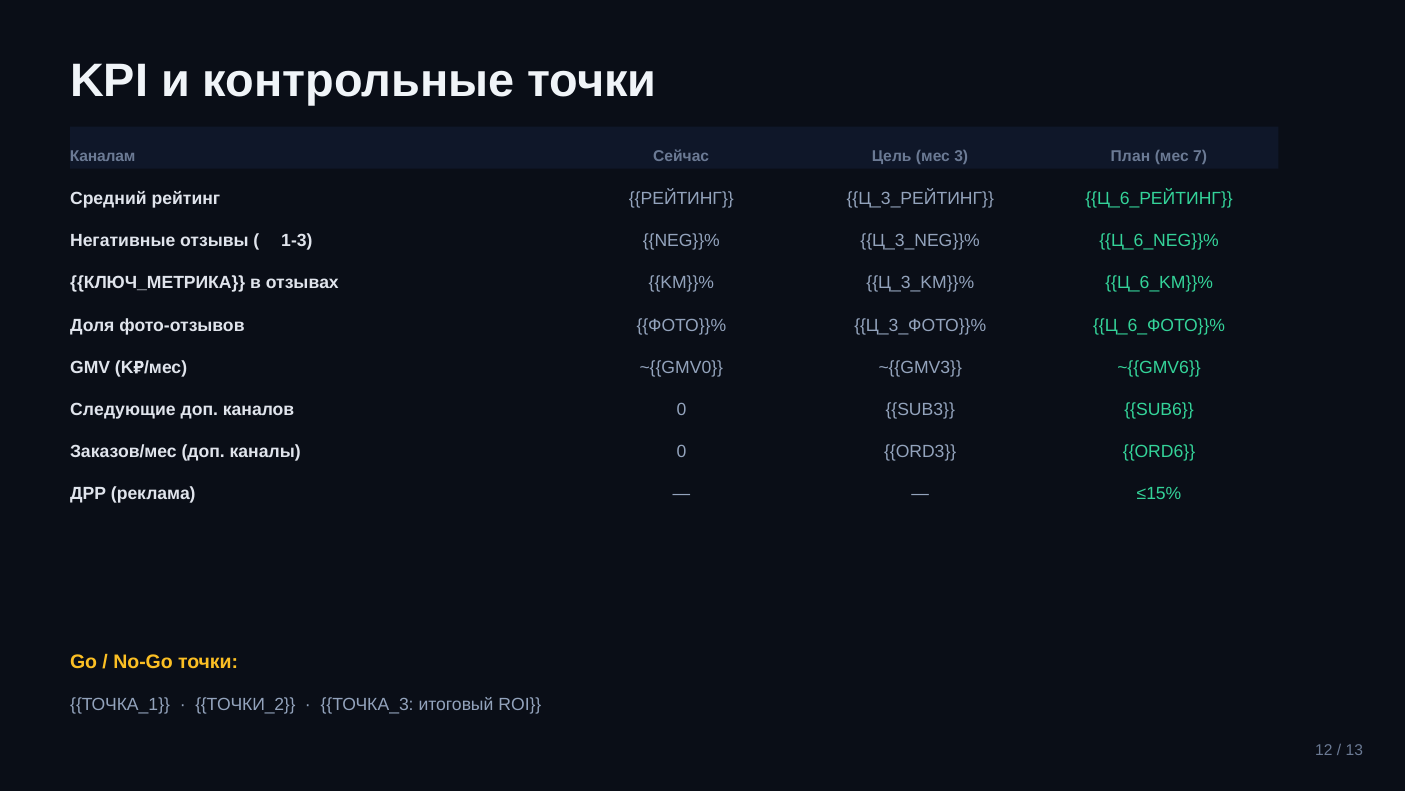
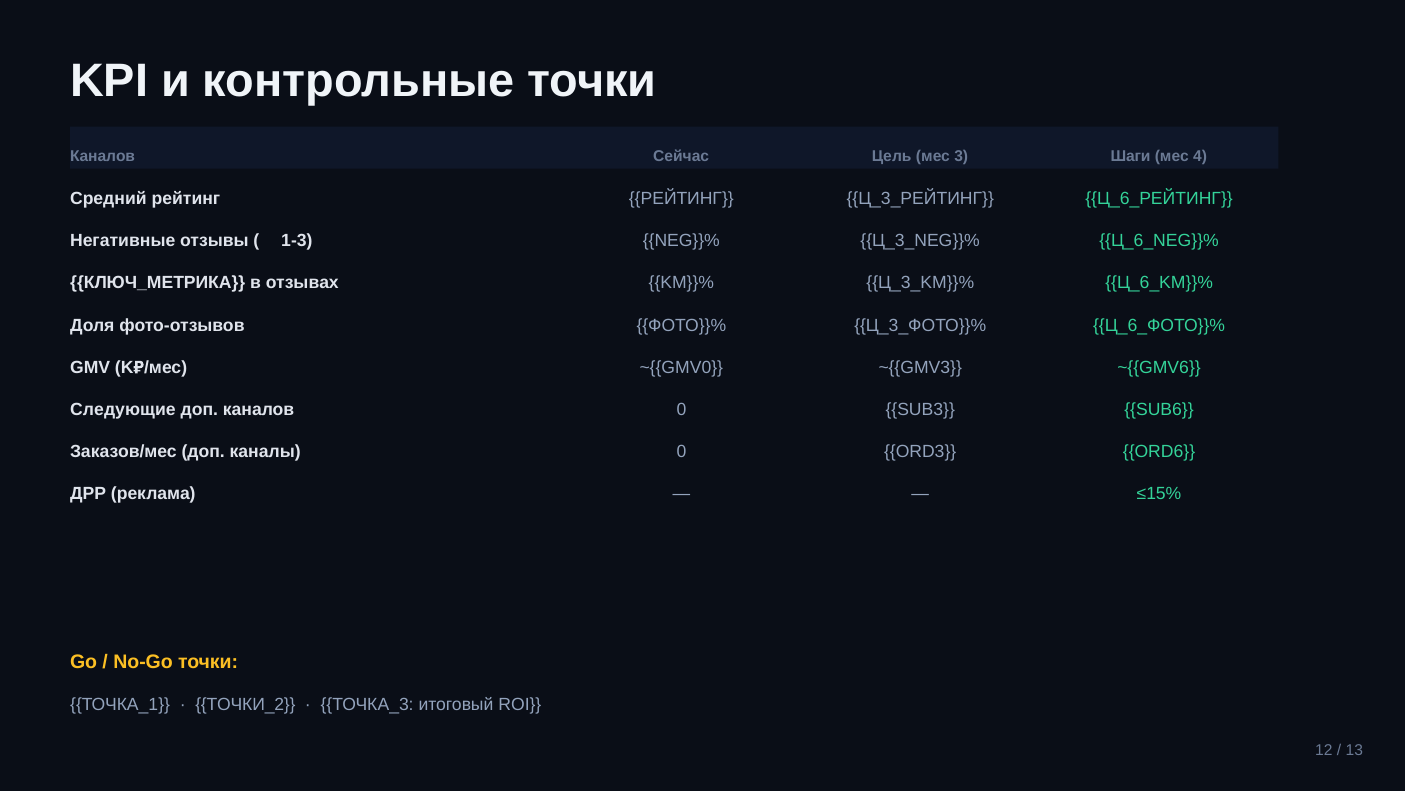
Каналам: Каналам -> Каналов (103, 156)
План: План -> Шаги (1131, 156)
7: 7 -> 4 (1200, 156)
